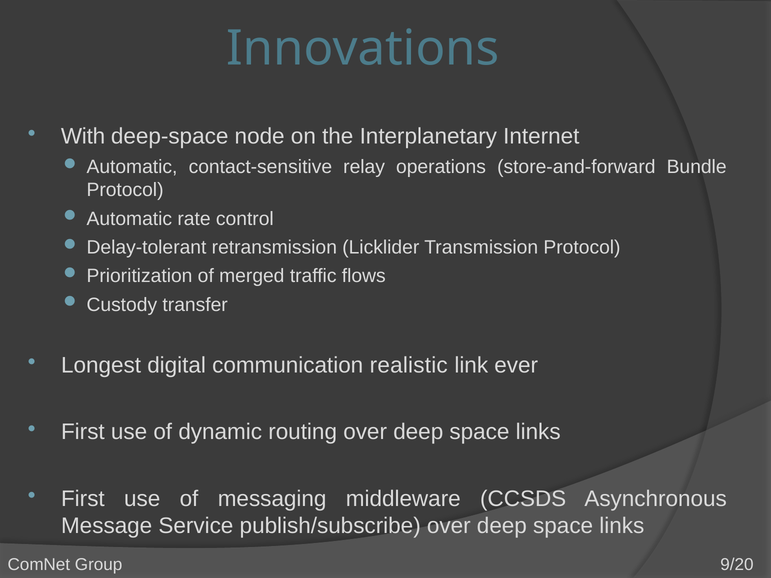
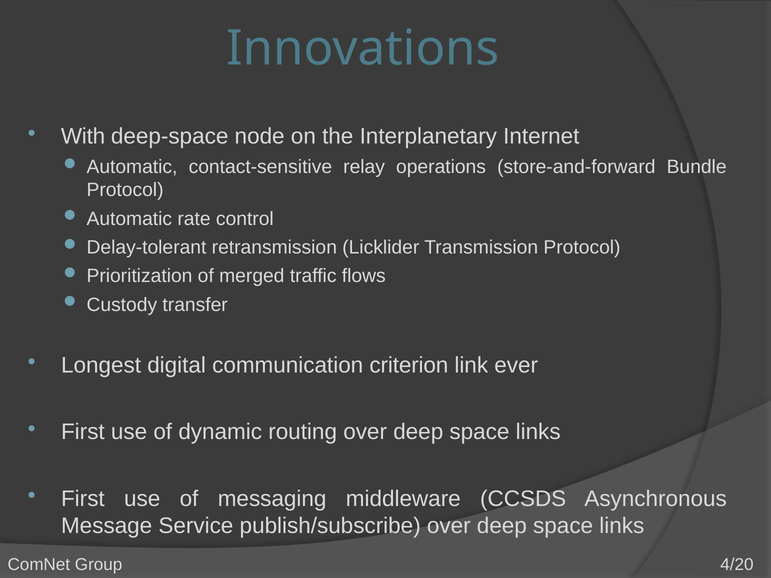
realistic: realistic -> criterion (409, 365)
9/20: 9/20 -> 4/20 (737, 565)
